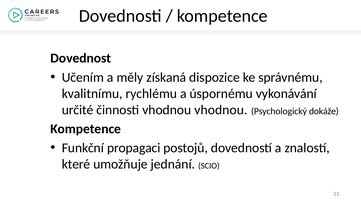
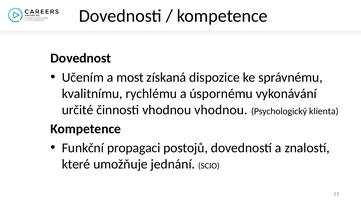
měly: měly -> most (130, 77)
dokáže: dokáže -> klienta (324, 111)
